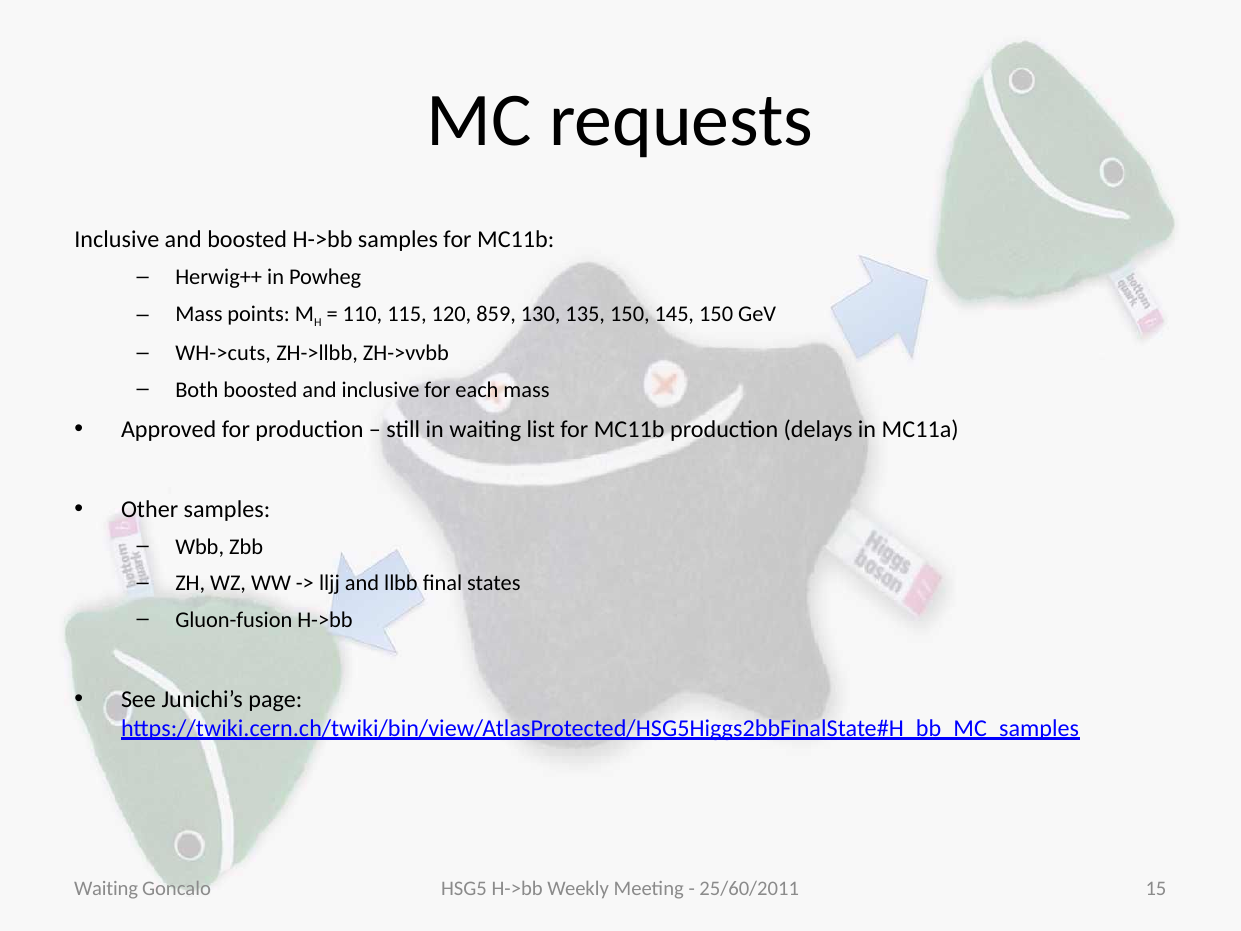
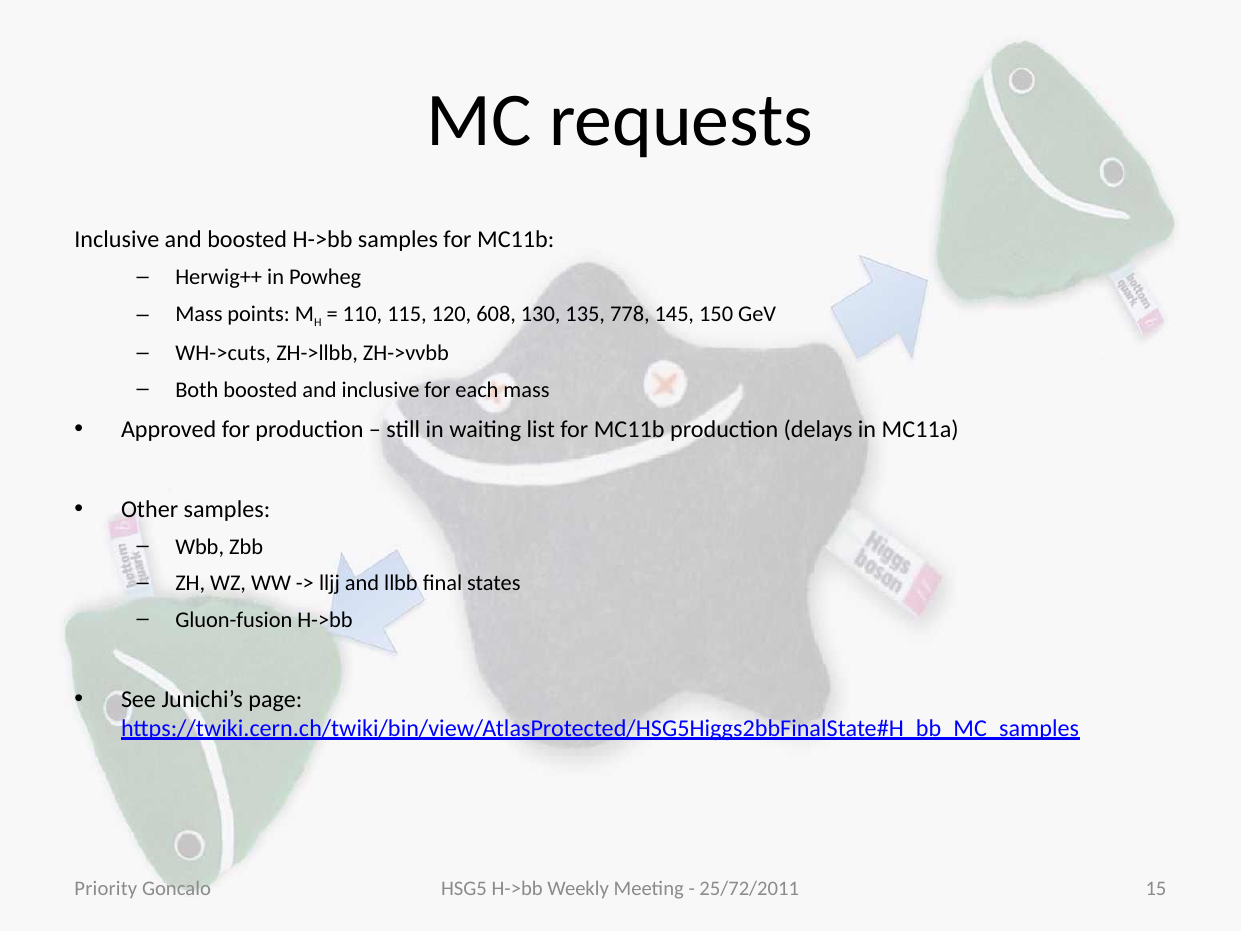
859: 859 -> 608 (496, 314)
135 150: 150 -> 778 (630, 314)
25/60/2011: 25/60/2011 -> 25/72/2011 (749, 889)
Waiting: Waiting -> Priority (106, 889)
